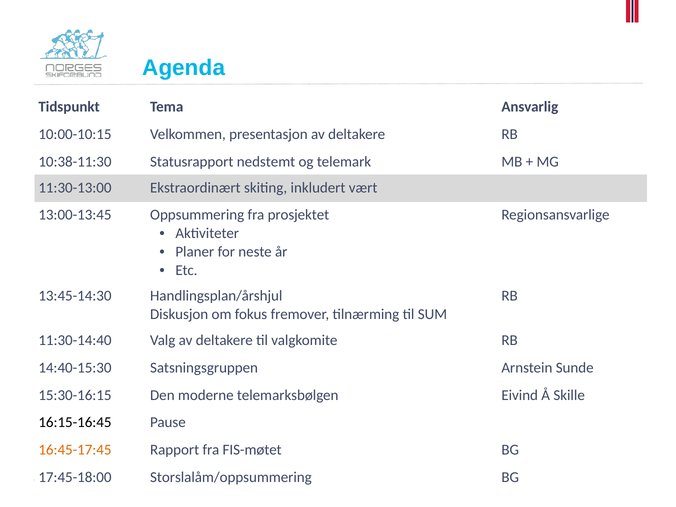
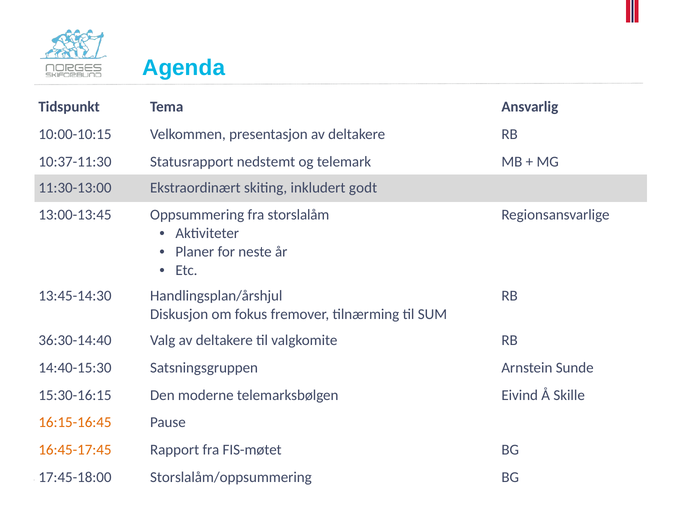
10:38-11:30: 10:38-11:30 -> 10:37-11:30 (75, 162)
vært: vært -> godt (363, 188)
prosjektet: prosjektet -> storslalåm (298, 215)
11:30-14:40: 11:30-14:40 -> 36:30-14:40 (75, 340)
16:15-16:45 colour: black -> orange (75, 423)
